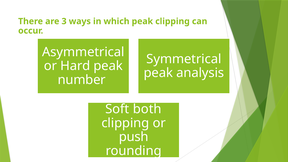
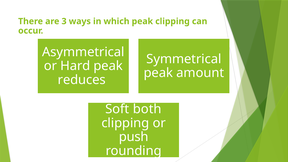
analysis: analysis -> amount (200, 73)
number: number -> reduces (82, 80)
